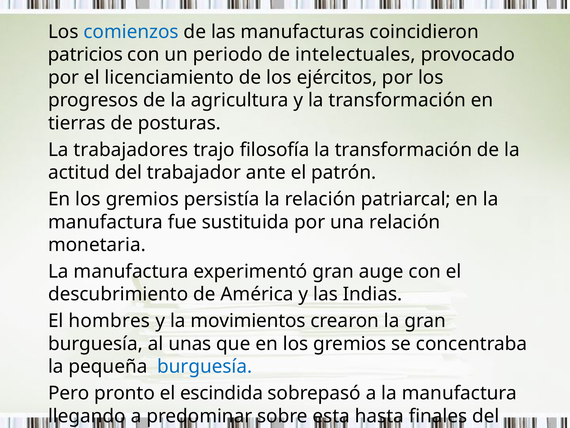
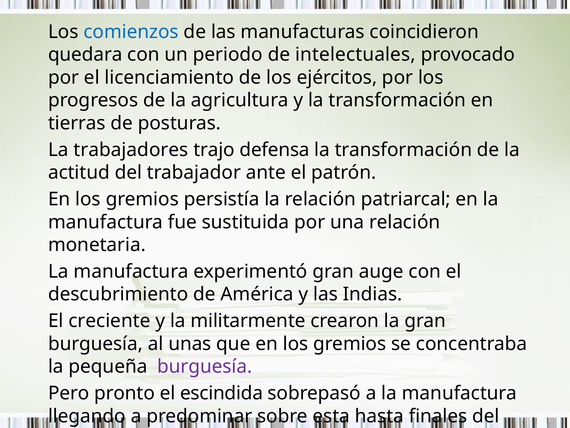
patricios: patricios -> quedara (85, 55)
filosofía: filosofía -> defensa (275, 150)
hombres: hombres -> creciente (109, 321)
movimientos: movimientos -> militarmente (248, 321)
burguesía colour: blue -> purple (205, 366)
